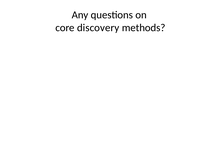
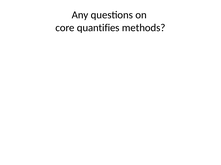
discovery: discovery -> quantifies (98, 28)
